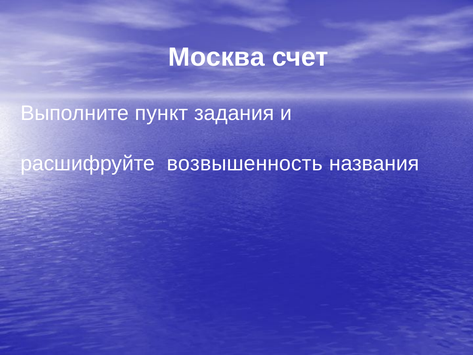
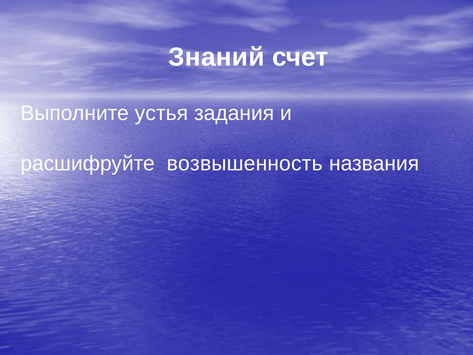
Москва: Москва -> Знаний (216, 57)
пункт: пункт -> устья (162, 113)
